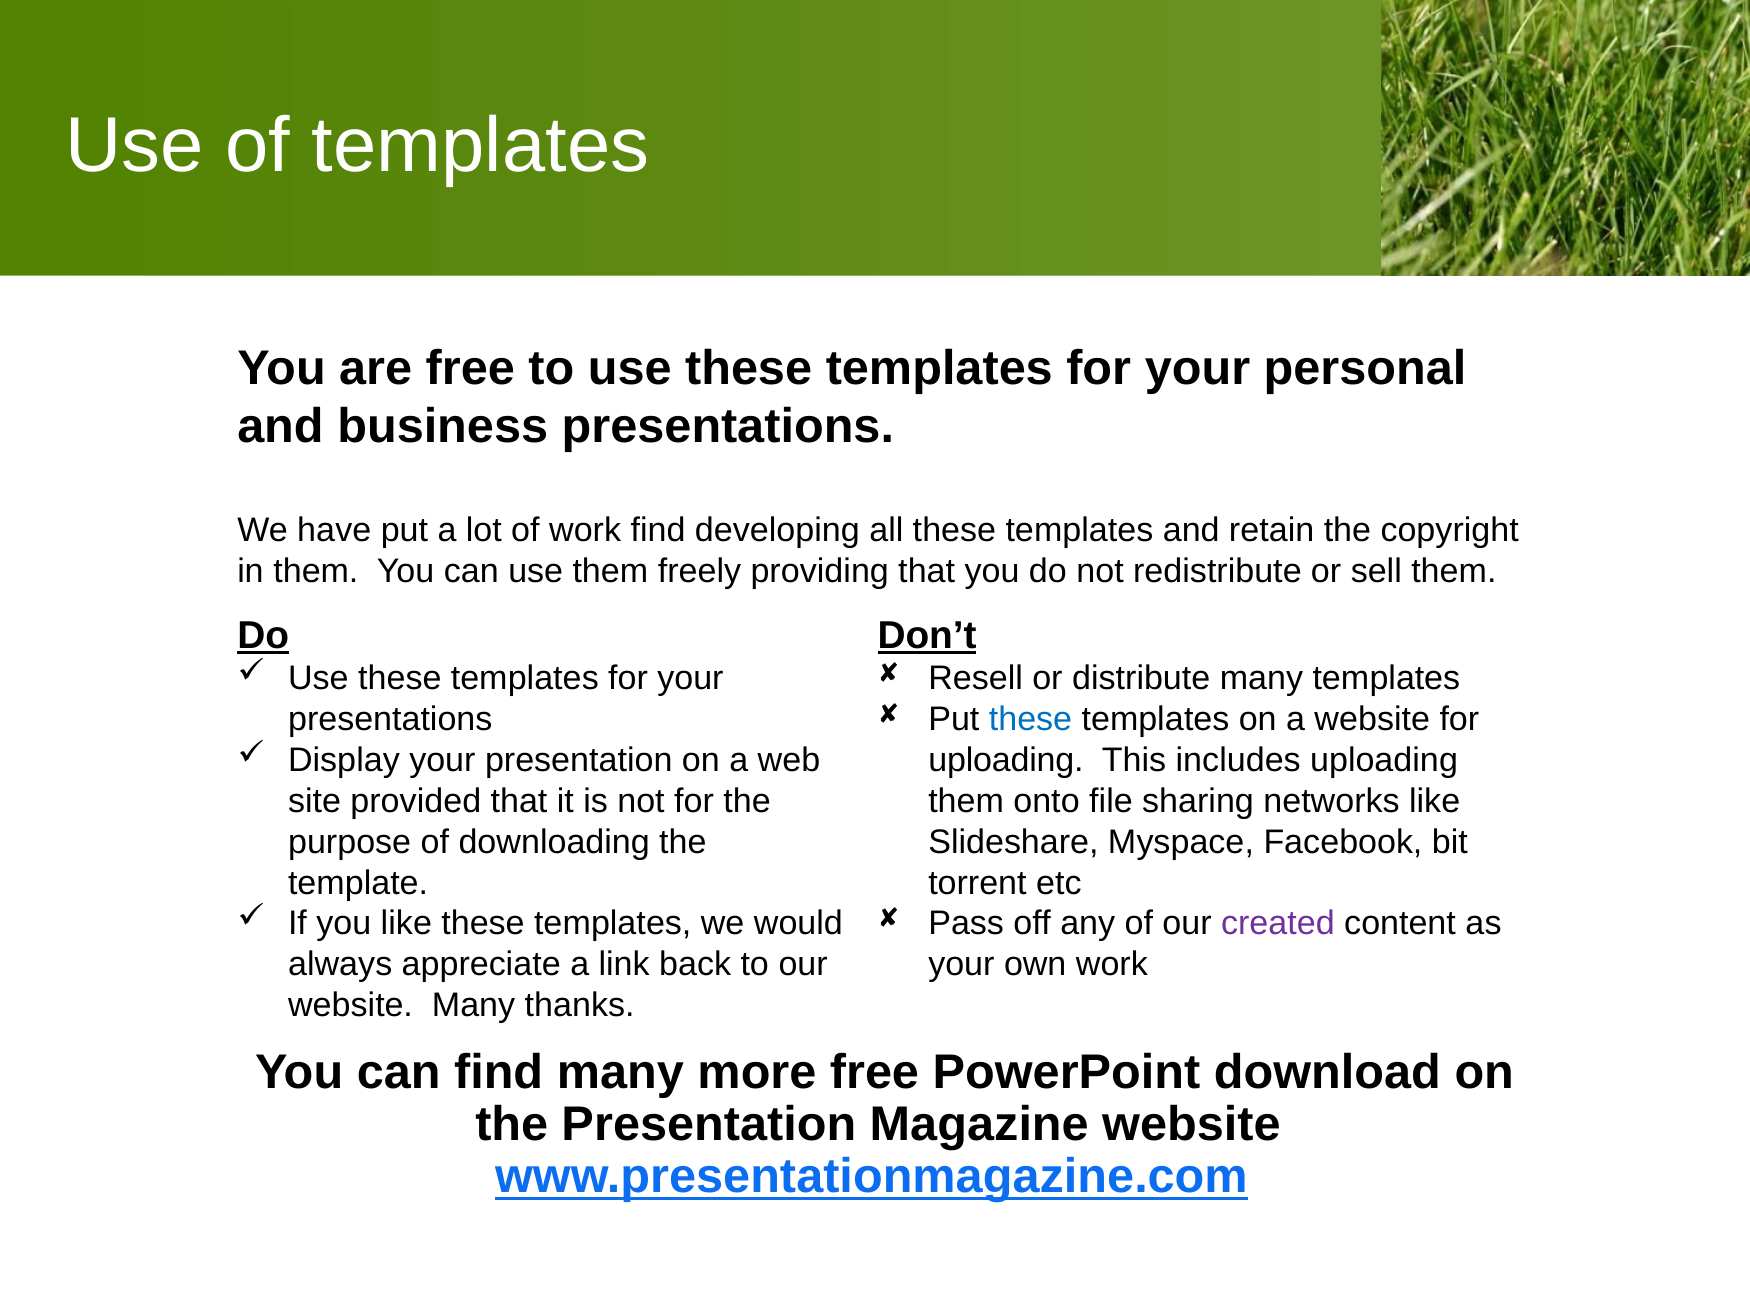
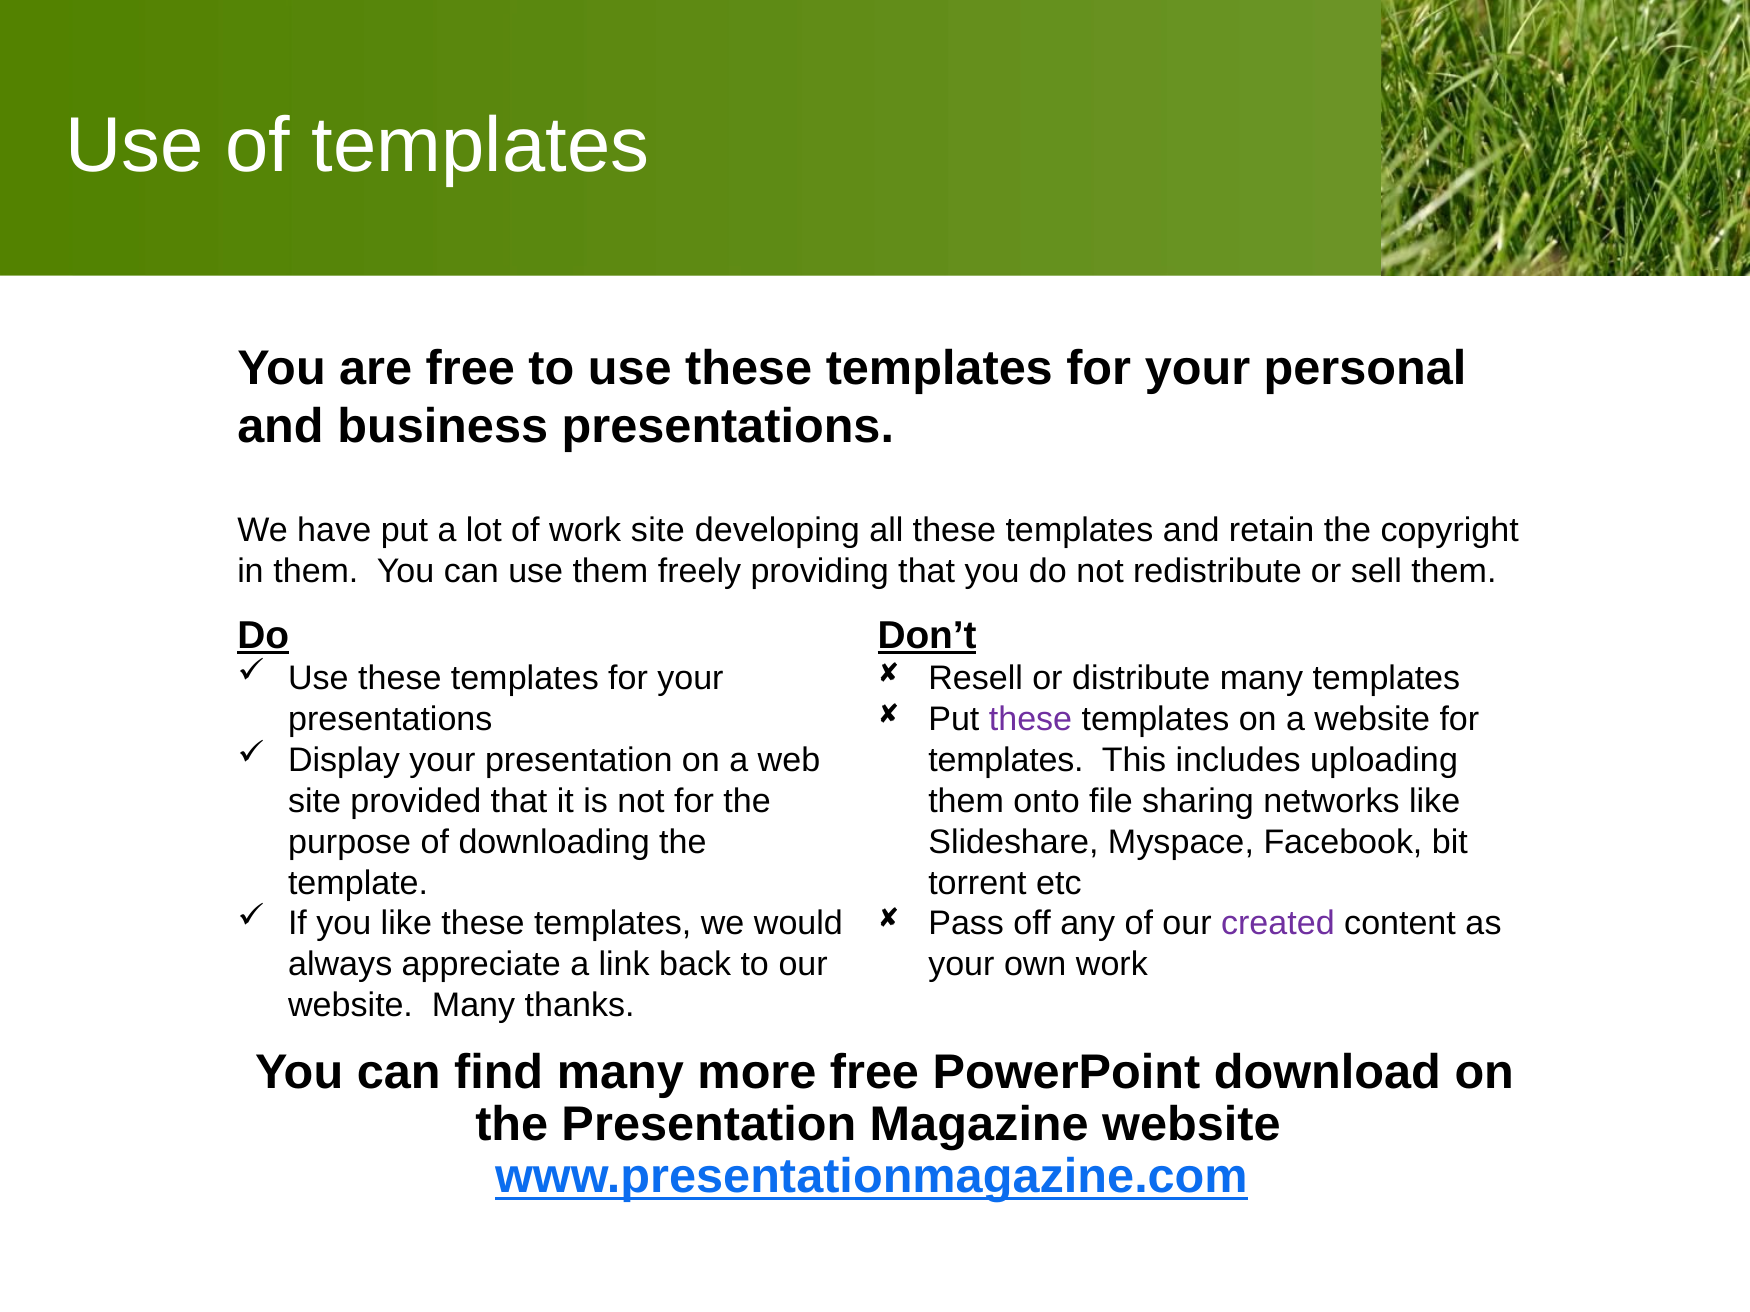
work find: find -> site (658, 531)
these colour: blue -> purple (1031, 720)
uploading: uploading -> templates (1006, 761)
